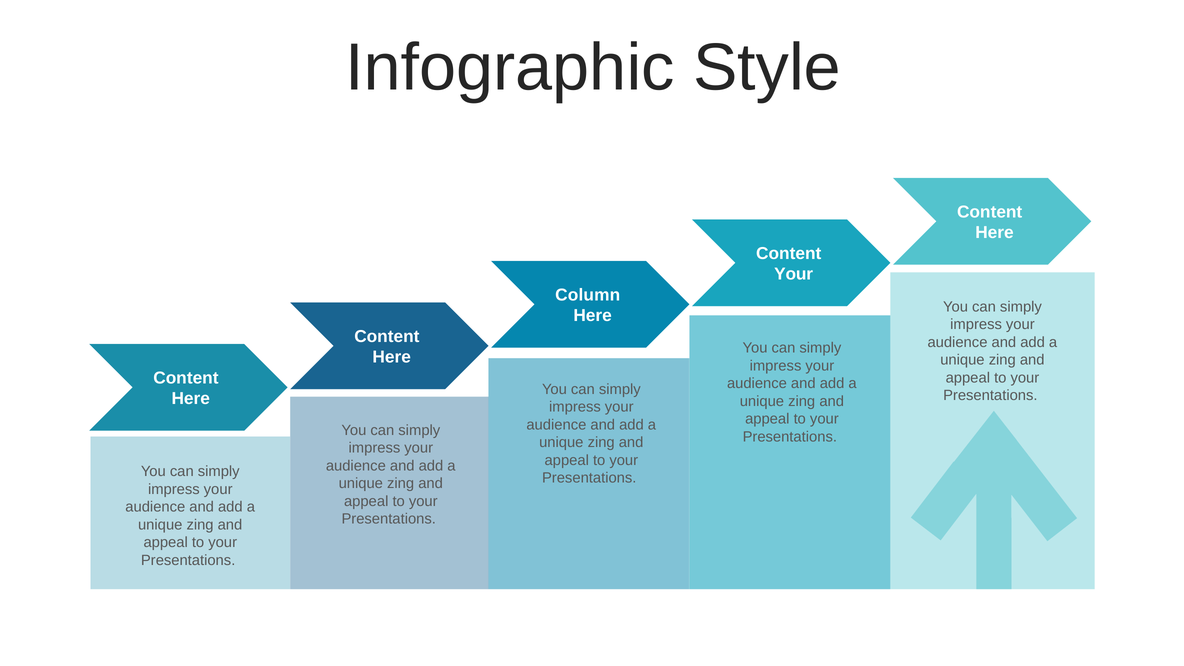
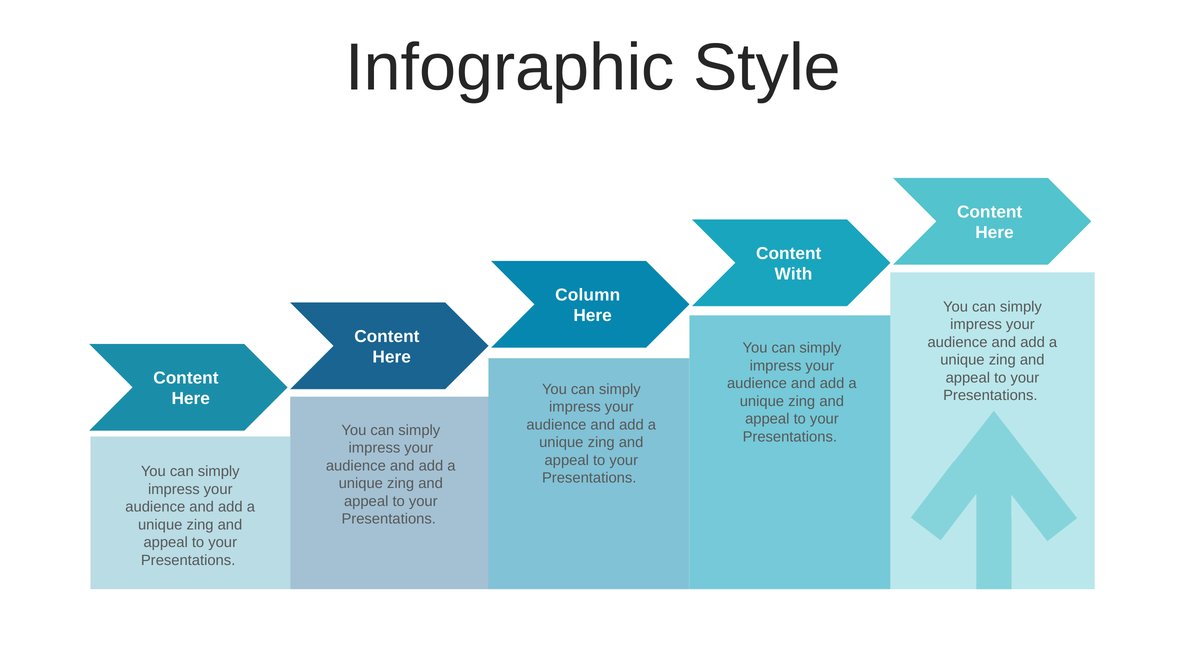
Your: Your -> With (793, 274)
